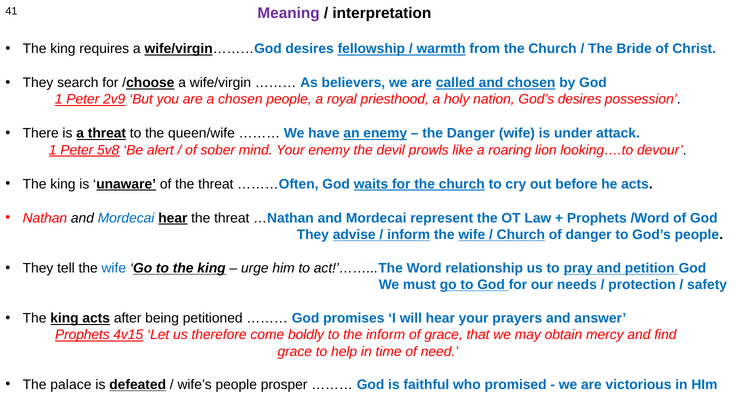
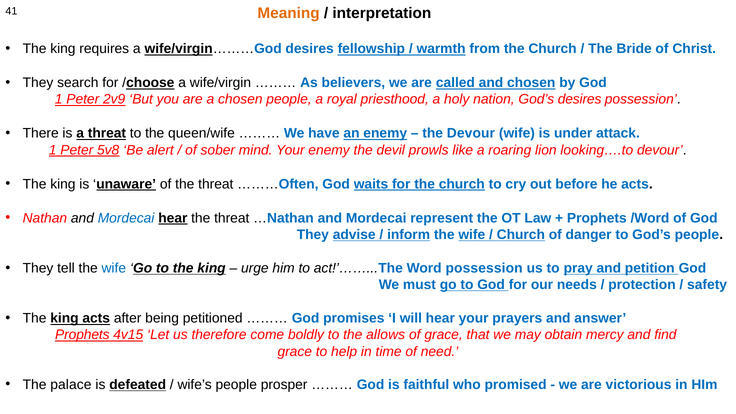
Meaning colour: purple -> orange (289, 13)
the Danger: Danger -> Devour (471, 133)
Word relationship: relationship -> possession (484, 268)
the inform: inform -> allows (386, 335)
